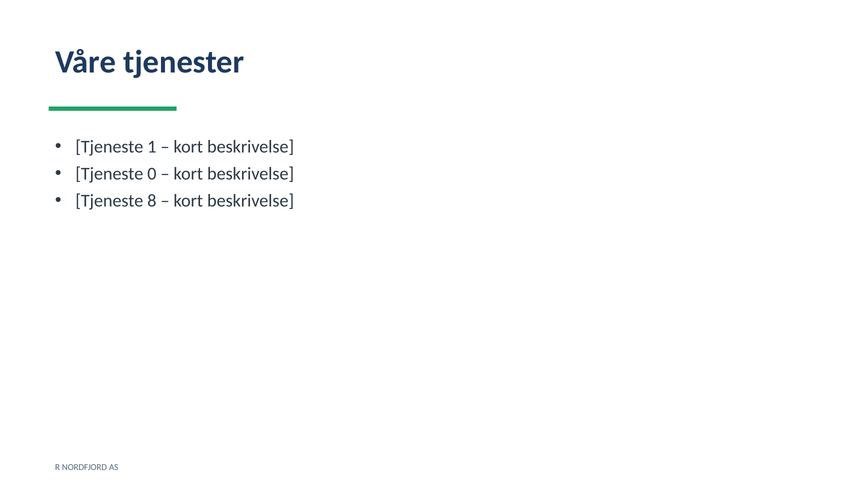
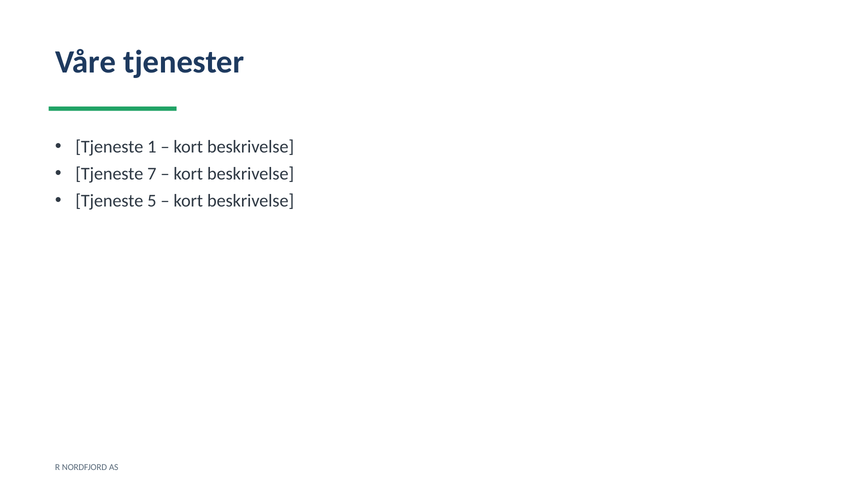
0: 0 -> 7 (152, 174)
8: 8 -> 5 (152, 201)
